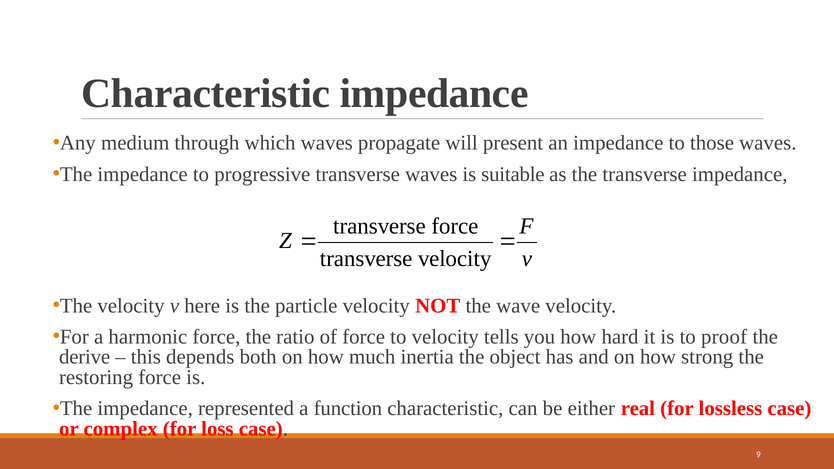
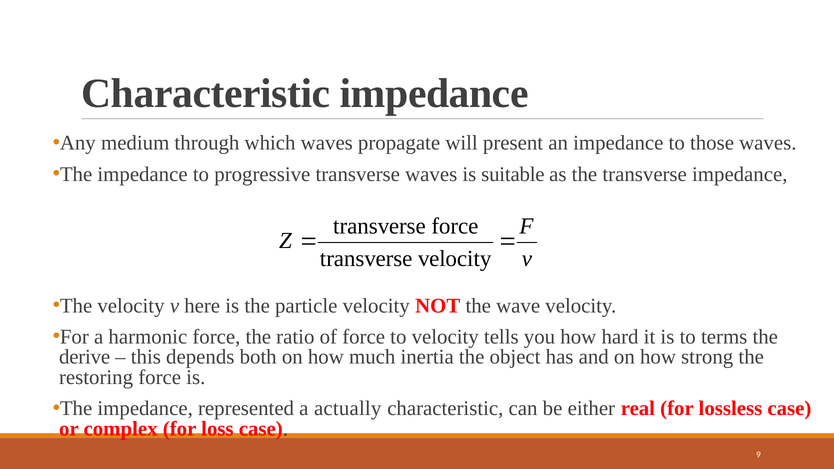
proof: proof -> terms (724, 337)
function: function -> actually (348, 409)
